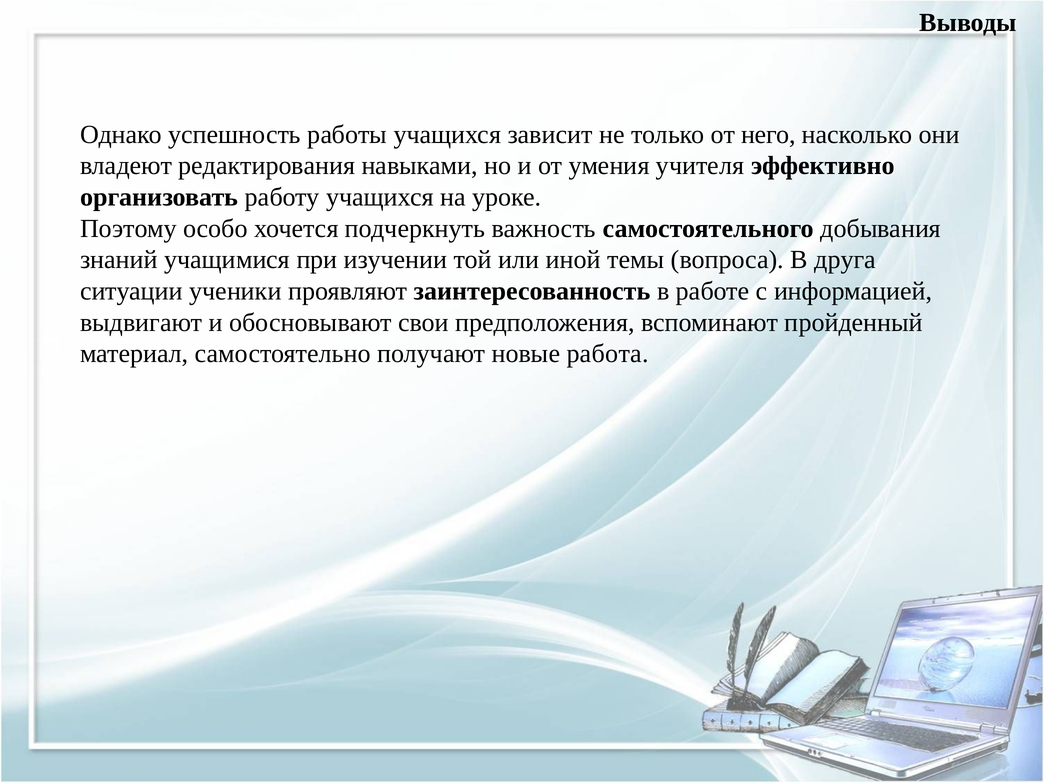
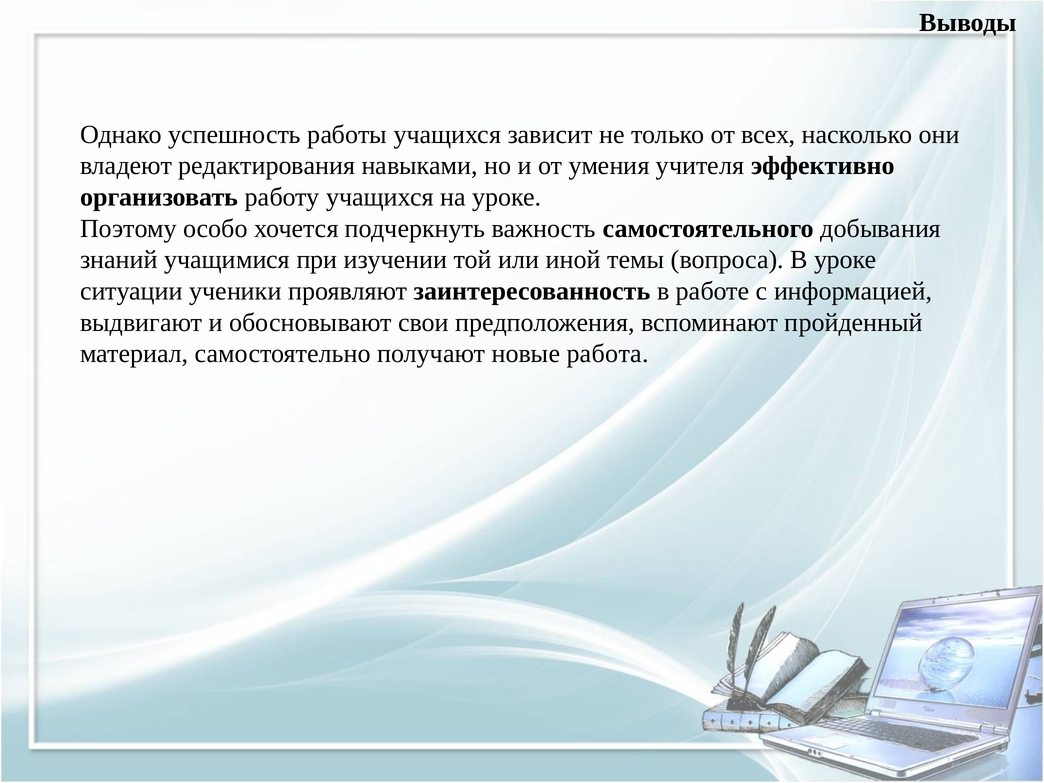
него: него -> всех (768, 135)
В друга: друга -> уроке (845, 260)
